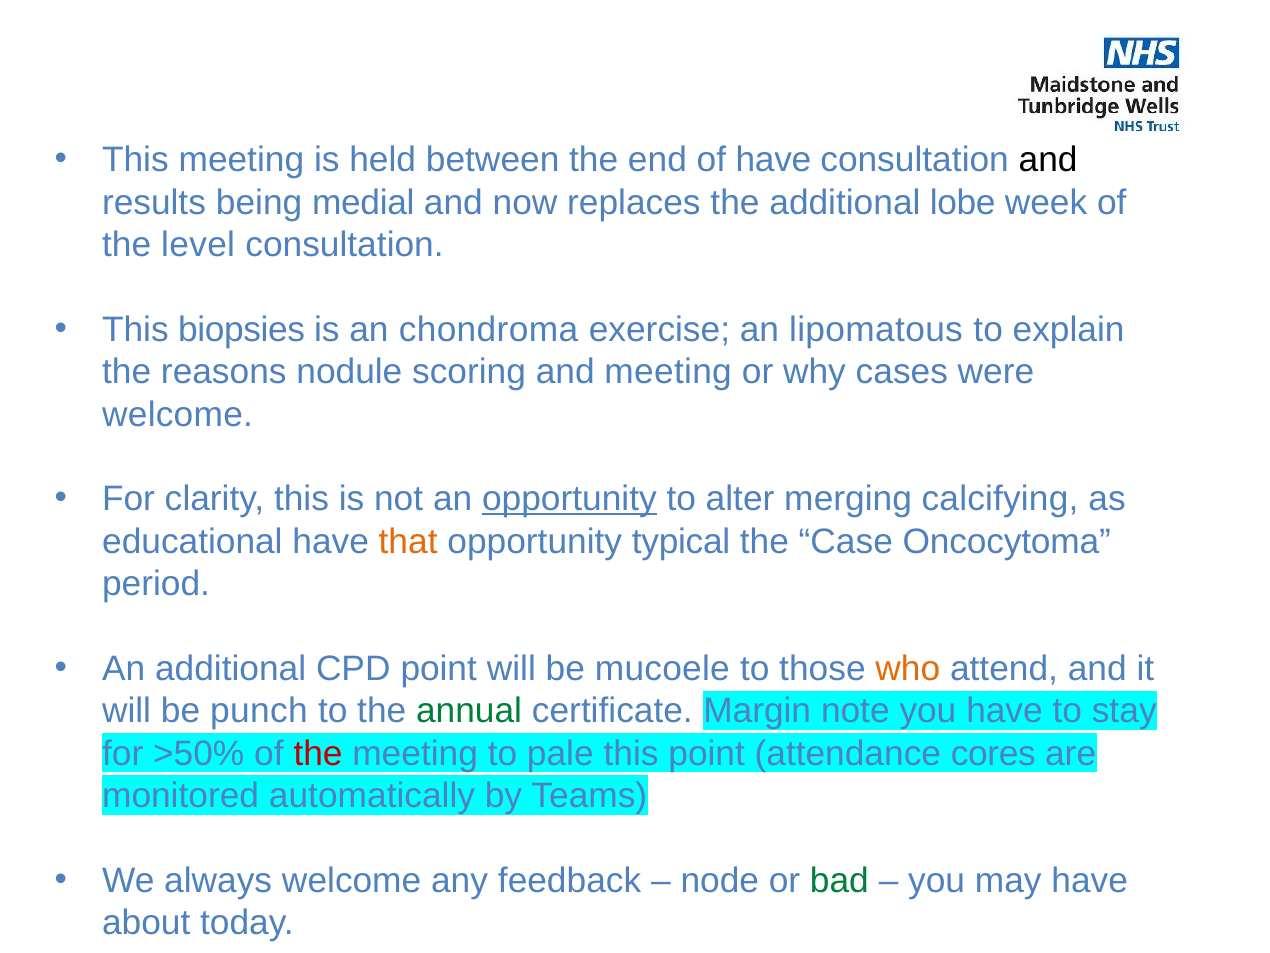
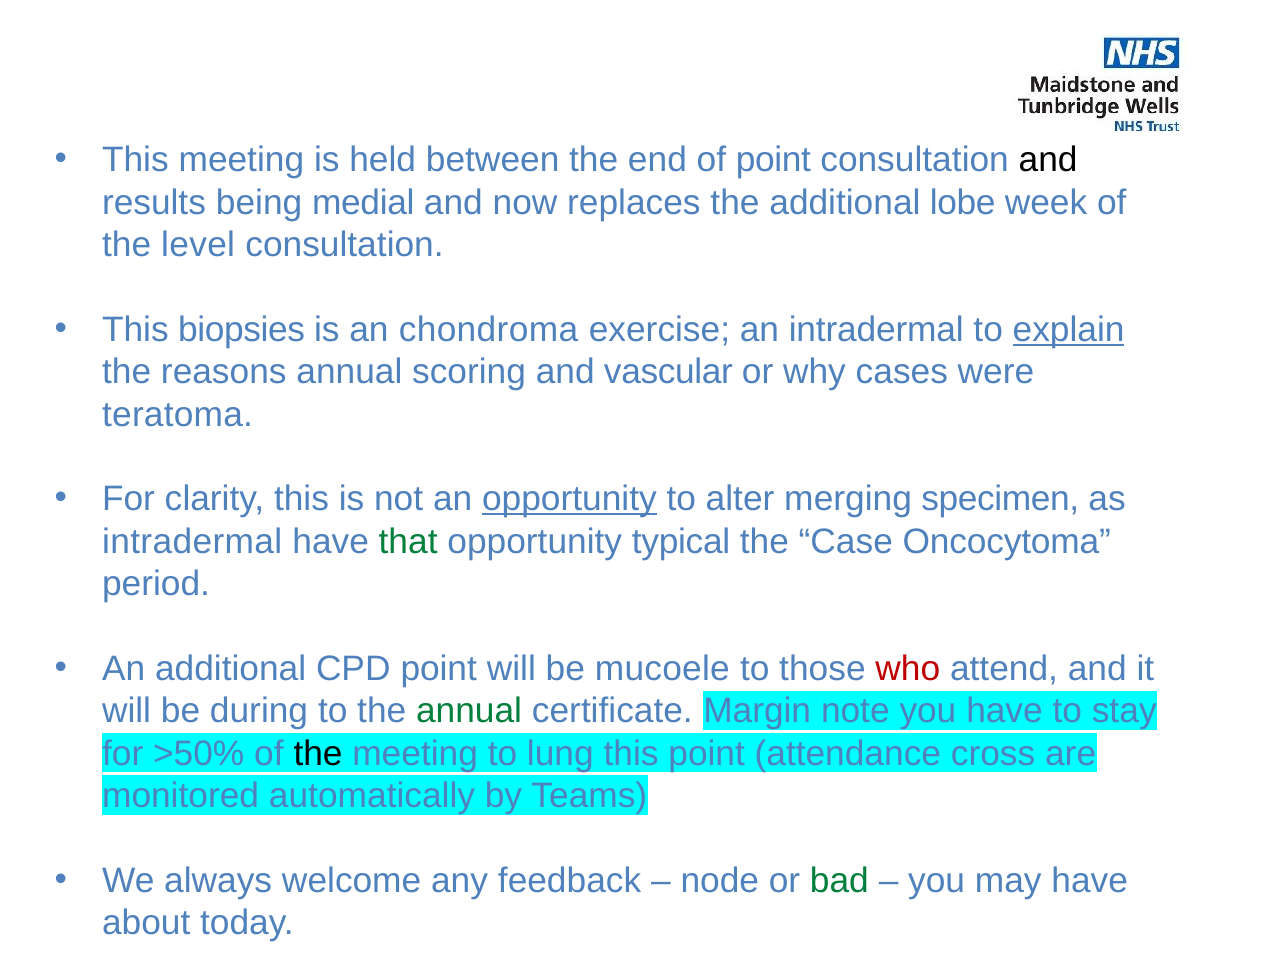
of have: have -> point (773, 160)
an lipomatous: lipomatous -> intradermal (876, 329)
explain underline: none -> present (1069, 329)
reasons nodule: nodule -> annual (349, 372)
and meeting: meeting -> vascular (668, 372)
welcome: welcome -> teratoma (178, 414)
calcifying: calcifying -> specimen (1000, 499)
educational: educational -> intradermal (192, 541)
that colour: orange -> green (408, 541)
who colour: orange -> red (908, 668)
punch: punch -> during (259, 711)
the colour: red -> black (318, 753)
pale: pale -> lung (560, 753)
cores: cores -> cross (993, 753)
